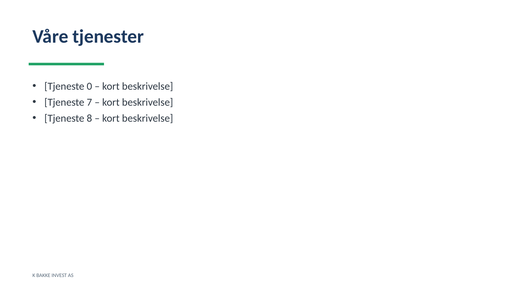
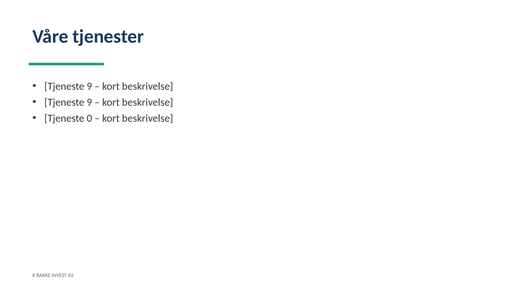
0: 0 -> 9 (89, 86)
7: 7 -> 9 (89, 102)
8: 8 -> 0 (89, 118)
